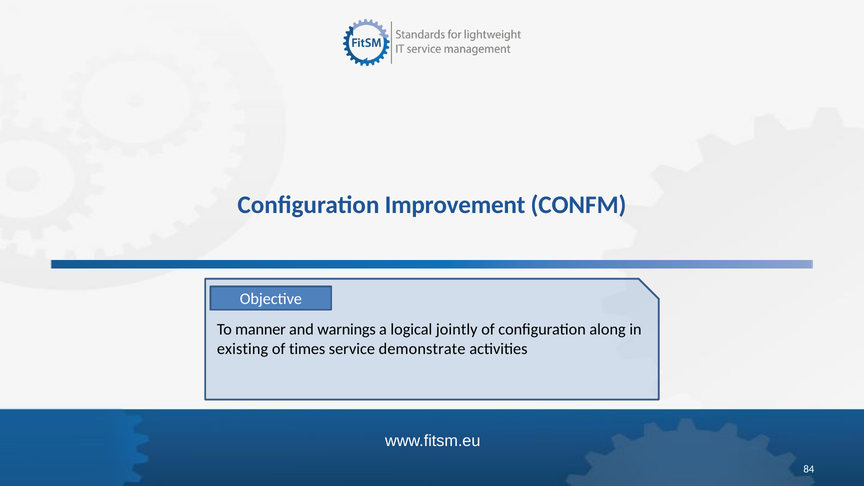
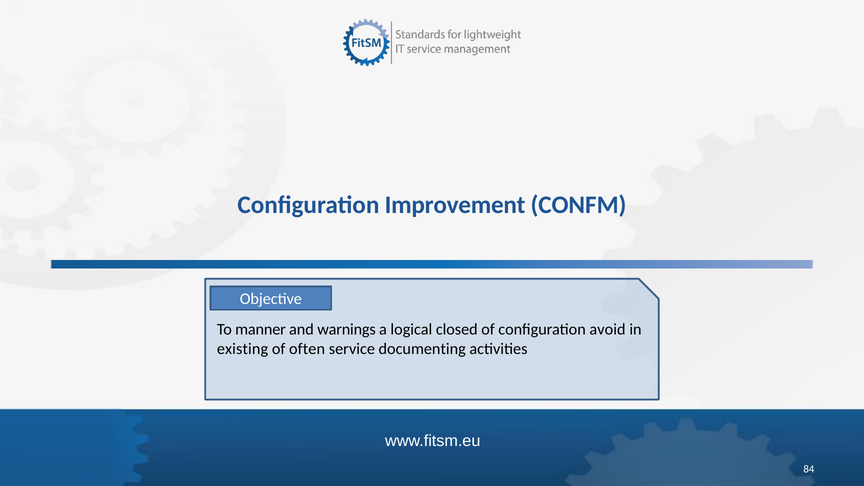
jointly: jointly -> closed (457, 329)
along: along -> avoid (608, 329)
times: times -> often (307, 349)
demonstrate: demonstrate -> documenting (422, 349)
